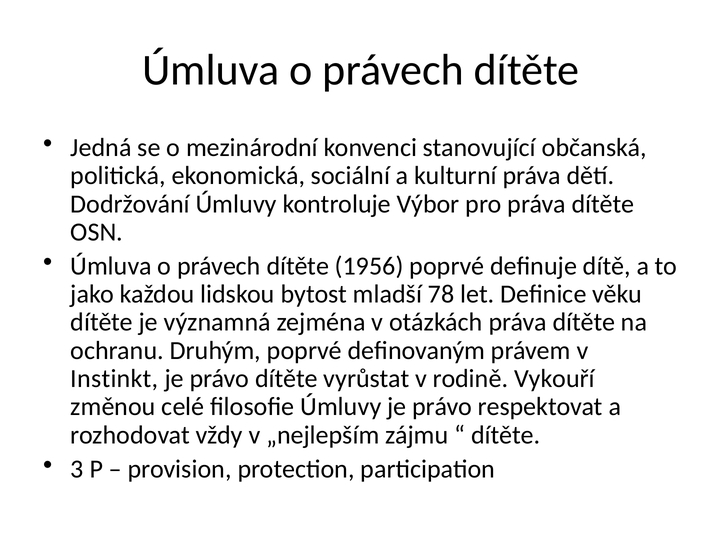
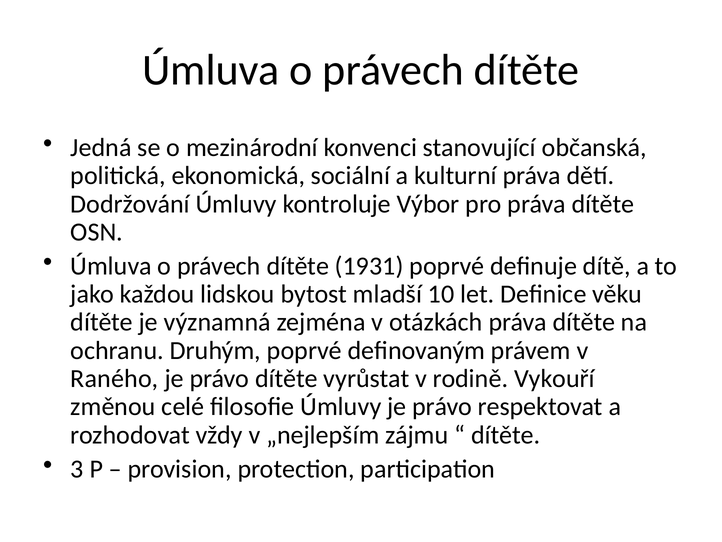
1956: 1956 -> 1931 (369, 266)
78: 78 -> 10 (441, 294)
Instinkt: Instinkt -> Raného (114, 378)
